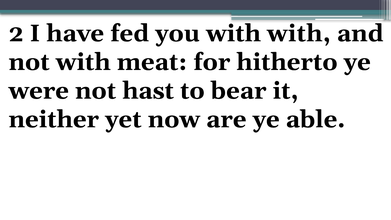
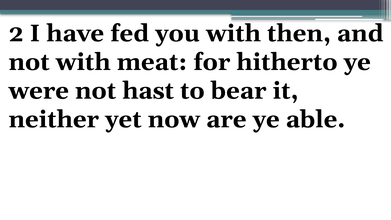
with with: with -> then (299, 33)
